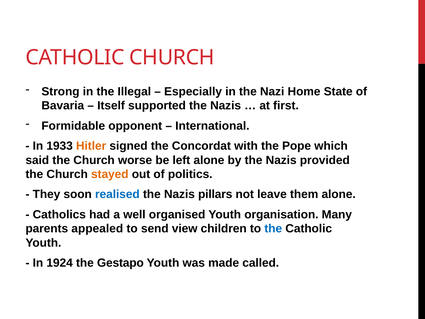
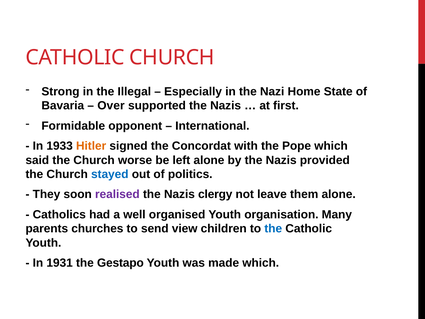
Itself: Itself -> Over (111, 106)
stayed colour: orange -> blue (110, 174)
realised colour: blue -> purple (117, 194)
pillars: pillars -> clergy (215, 194)
appealed: appealed -> churches (97, 228)
1924: 1924 -> 1931 (60, 263)
made called: called -> which (261, 263)
